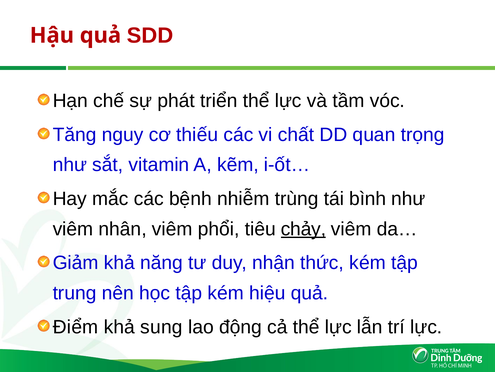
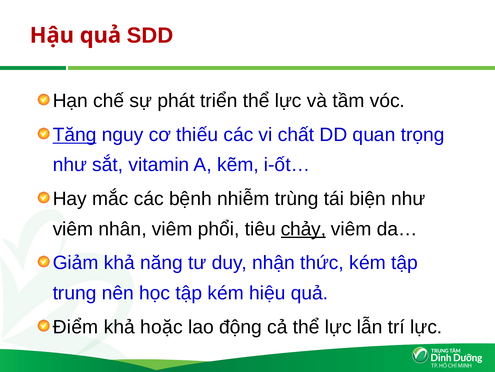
Tăng underline: none -> present (75, 135)
bình: bình -> biện (368, 198)
sung: sung -> hoặc (161, 326)
